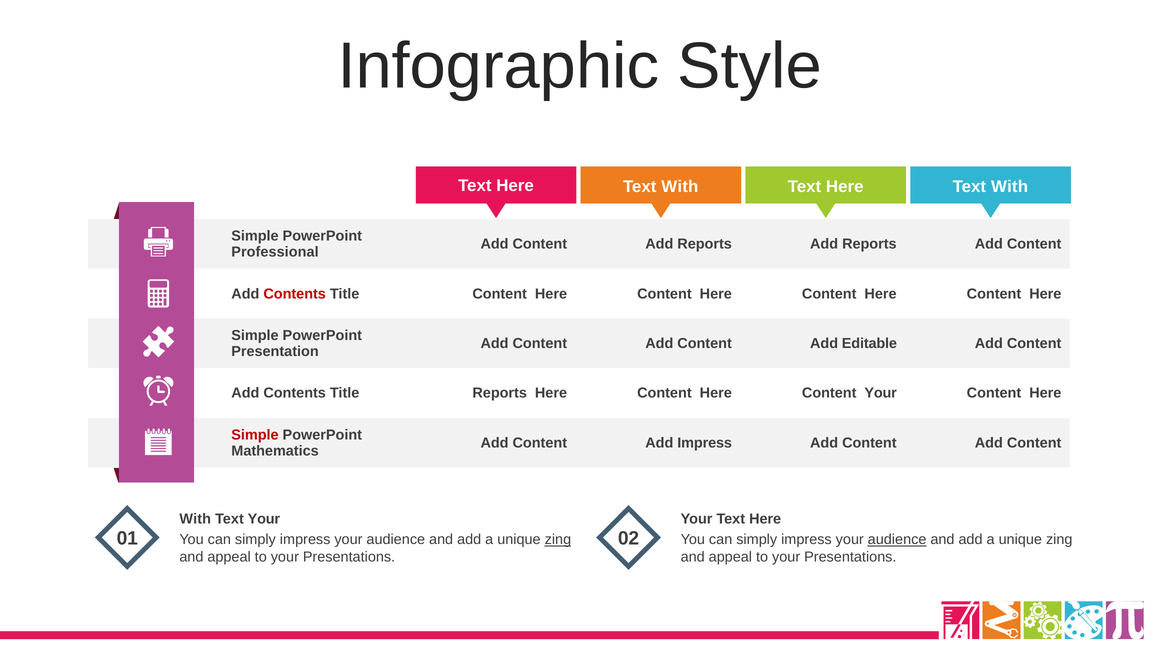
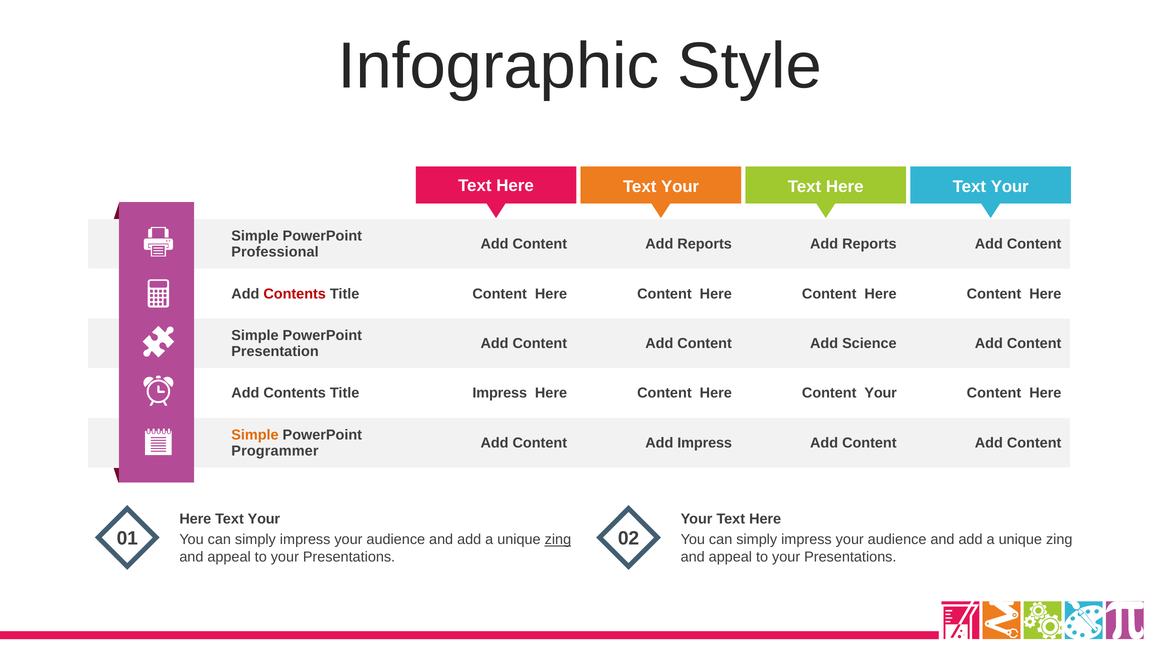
With: With -> Your (680, 186)
Text Here Text With: With -> Your (1010, 186)
Editable: Editable -> Science (869, 343)
Title Reports: Reports -> Impress (500, 393)
Simple colour: red -> orange (255, 435)
Mathematics: Mathematics -> Programmer (275, 451)
With: With -> Here (195, 519)
audience underline: present -> none (897, 540)
